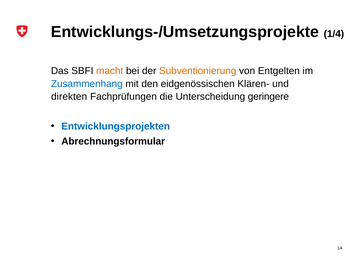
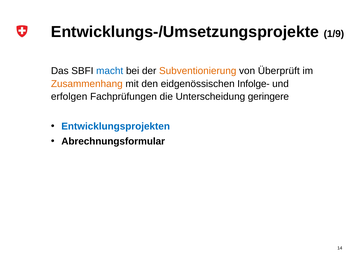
1/4: 1/4 -> 1/9 (334, 34)
macht colour: orange -> blue (110, 71)
Entgelten: Entgelten -> Überprüft (279, 71)
Zusammenhang colour: blue -> orange (87, 84)
Klären-: Klären- -> Infolge- (253, 84)
direkten: direkten -> erfolgen (69, 97)
